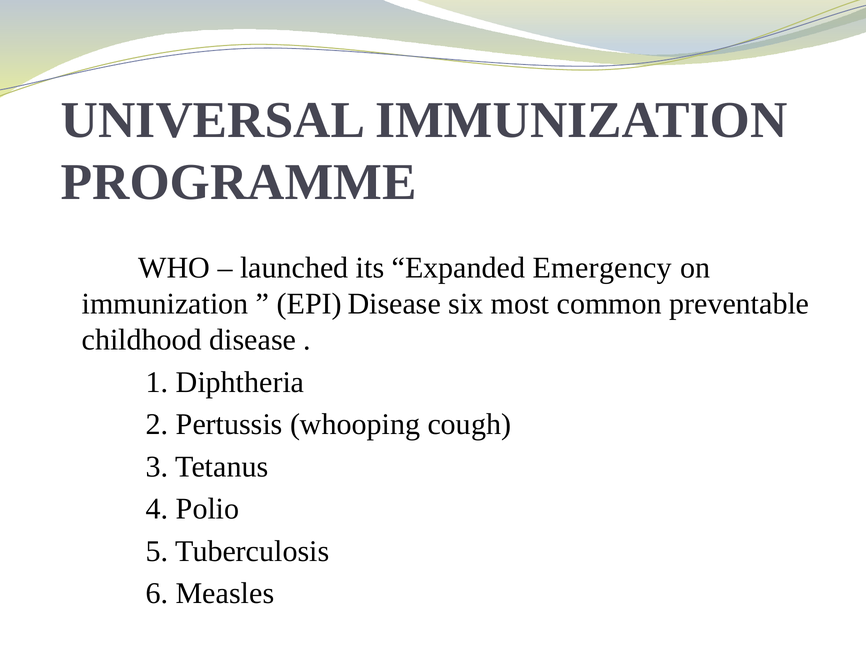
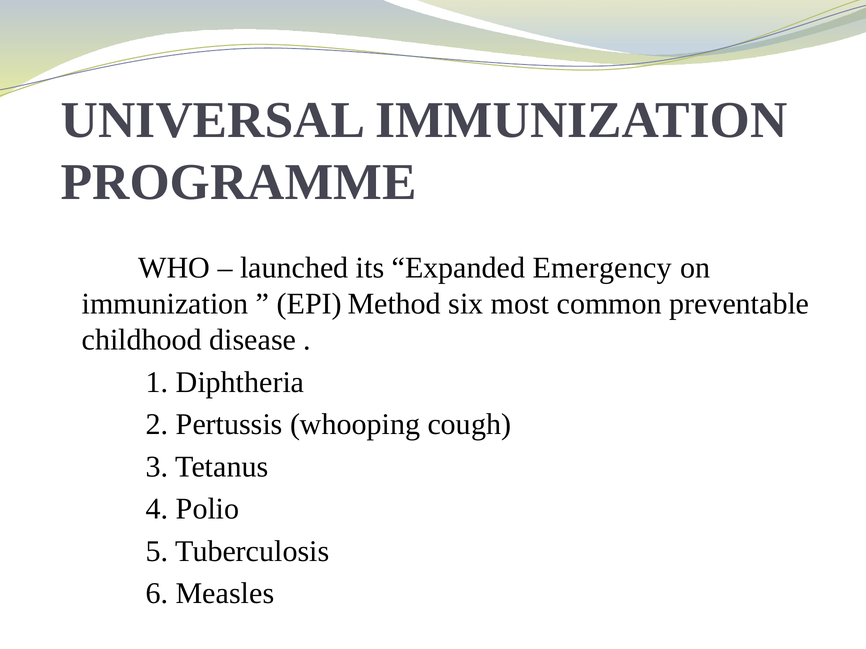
EPI Disease: Disease -> Method (394, 304)
